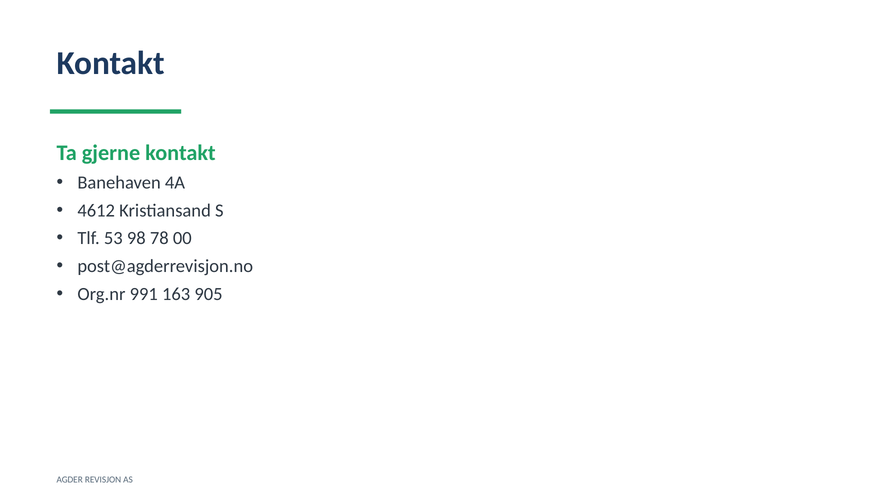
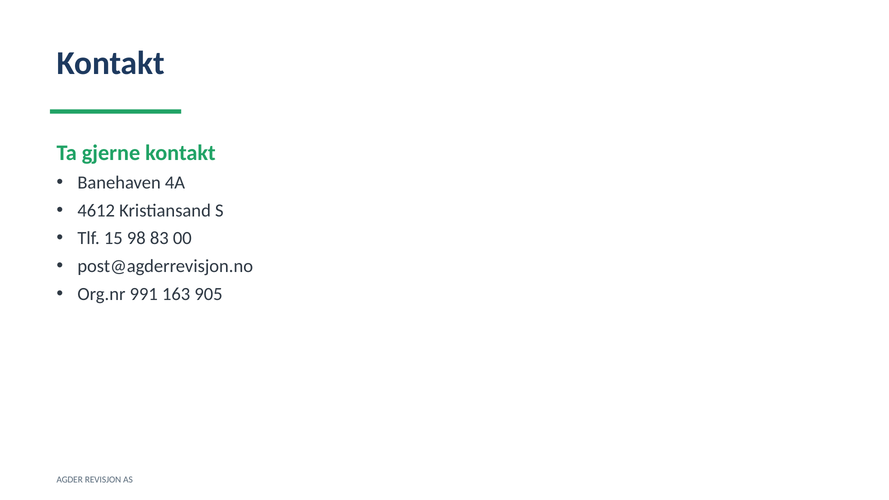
53: 53 -> 15 (113, 238)
78: 78 -> 83 (159, 238)
